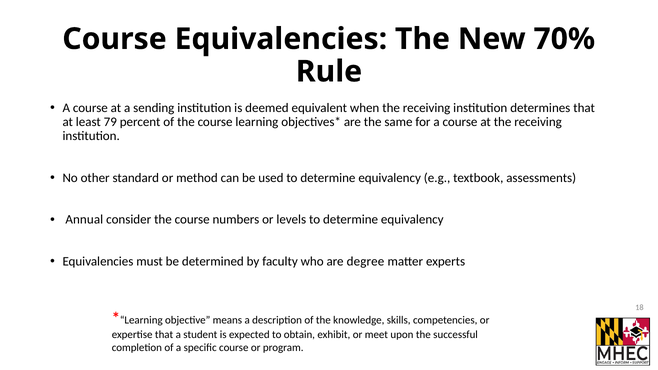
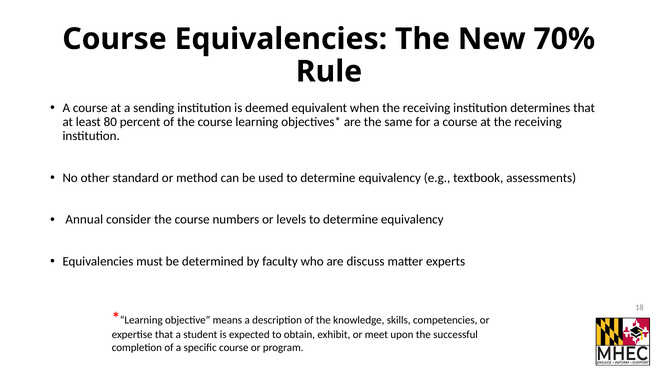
79: 79 -> 80 (110, 122)
degree: degree -> discuss (366, 262)
